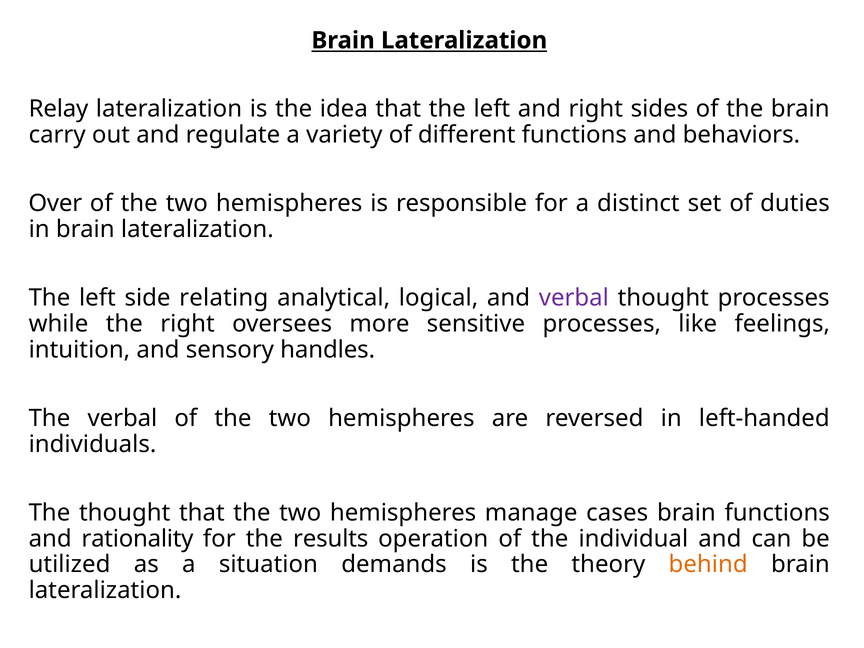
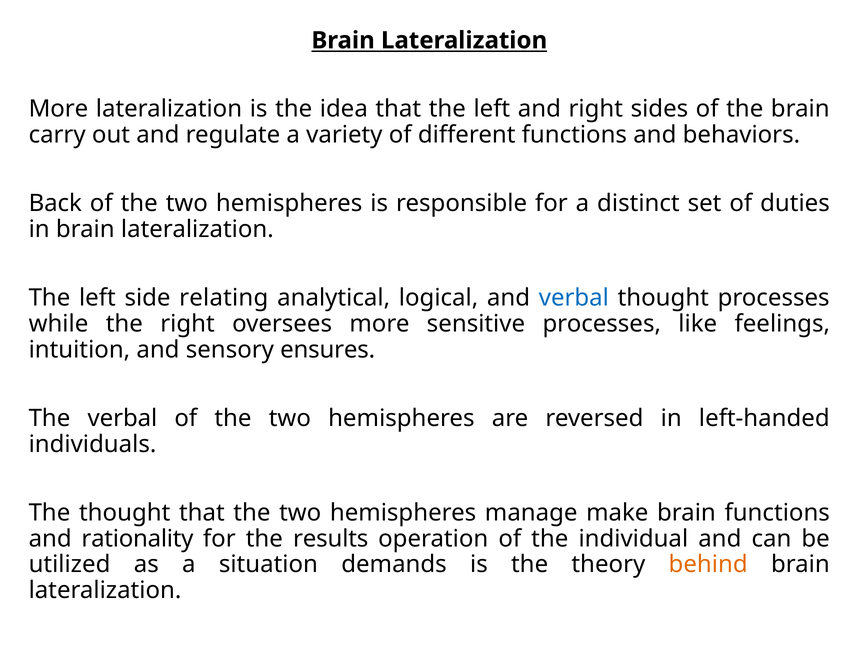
Relay: Relay -> More (58, 109)
Over: Over -> Back (55, 203)
verbal colour: purple -> blue (574, 298)
handles: handles -> ensures (328, 350)
cases: cases -> make (617, 513)
